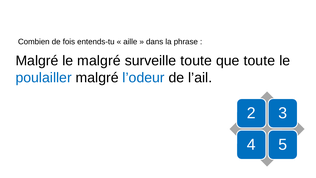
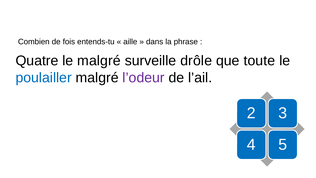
Malgré: Malgré -> Quatre (37, 61)
surveille toute: toute -> drôle (196, 61)
l’odeur colour: blue -> purple (144, 78)
